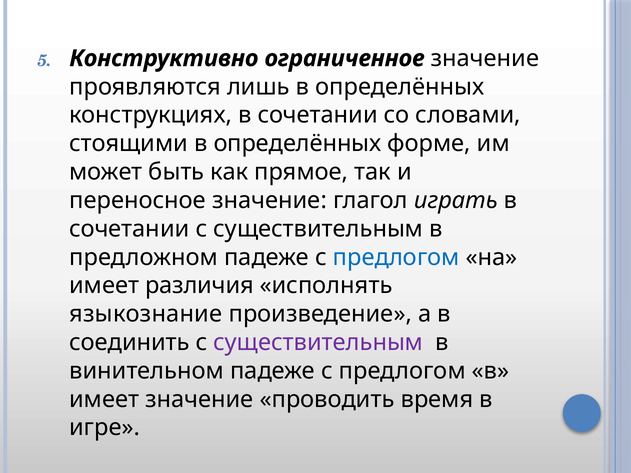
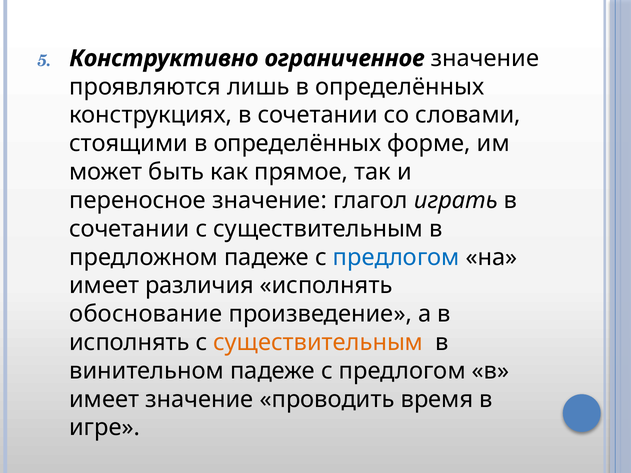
языкознание: языкознание -> обоснование (146, 314)
соединить: соединить -> исполнять (129, 343)
существительным colour: purple -> orange (318, 343)
